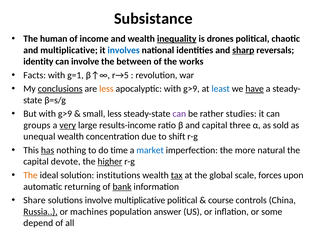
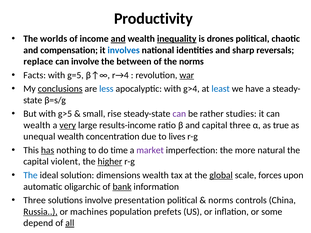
Subsistance: Subsistance -> Productivity (153, 19)
human: human -> worlds (54, 39)
and underline: none -> present (118, 39)
and multiplicative: multiplicative -> compensation (69, 50)
sharp underline: present -> none (243, 50)
identity: identity -> replace (38, 62)
the works: works -> norms (191, 62)
g=1: g=1 -> g=5 (75, 75)
r→5: r→5 -> r→4 (120, 75)
war underline: none -> present (187, 75)
less colour: orange -> blue (106, 89)
apocalyptic with g>9: g>9 -> g>4 (191, 89)
have underline: present -> none (255, 89)
But with g>9: g>9 -> g>5 (65, 114)
small less: less -> rise (114, 114)
groups: groups -> wealth (37, 125)
sold: sold -> true (281, 125)
shift: shift -> lives (177, 137)
market colour: blue -> purple (150, 150)
devote: devote -> violent (66, 162)
The colour: orange -> blue (30, 175)
institutions: institutions -> dimensions (118, 175)
tax underline: present -> none (177, 175)
global underline: none -> present (221, 175)
returning: returning -> oligarchic (82, 187)
Share: Share -> Three (35, 200)
involve multiplicative: multiplicative -> presentation (140, 200)
course: course -> norms (221, 200)
answer: answer -> prefets (168, 212)
all underline: none -> present (70, 223)
